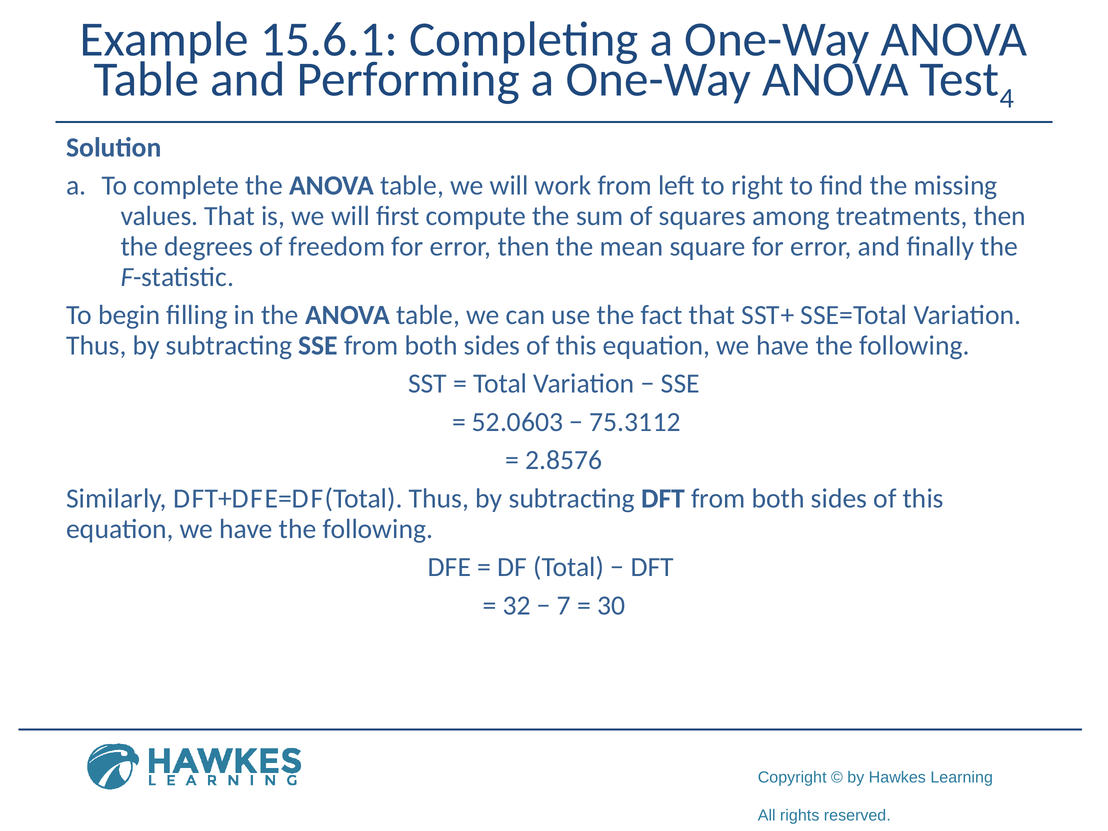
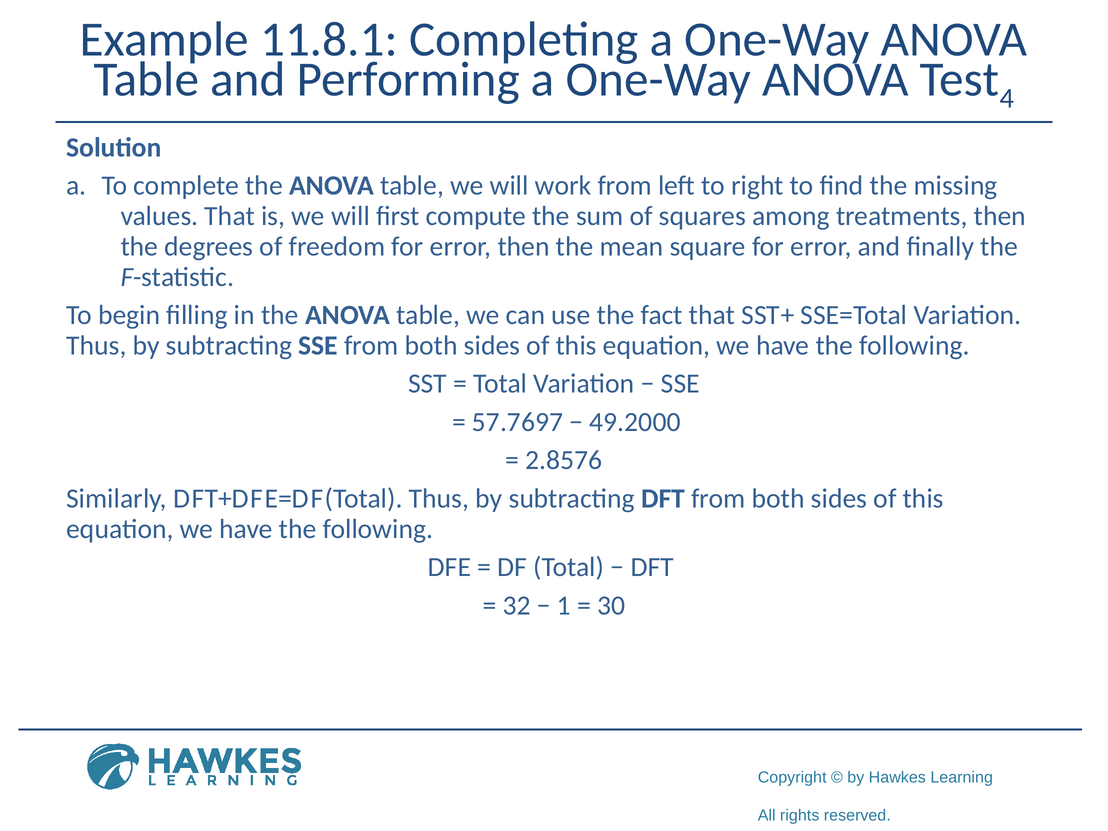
15.6.1: 15.6.1 -> 11.8.1 (329, 40)
52.0603: 52.0603 -> 57.7697 (518, 422)
75.3112: 75.3112 -> 49.2000 (635, 422)
7: 7 -> 1 (564, 605)
